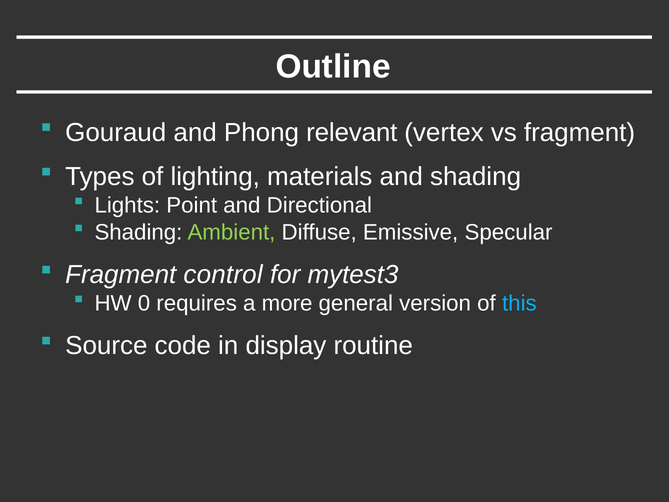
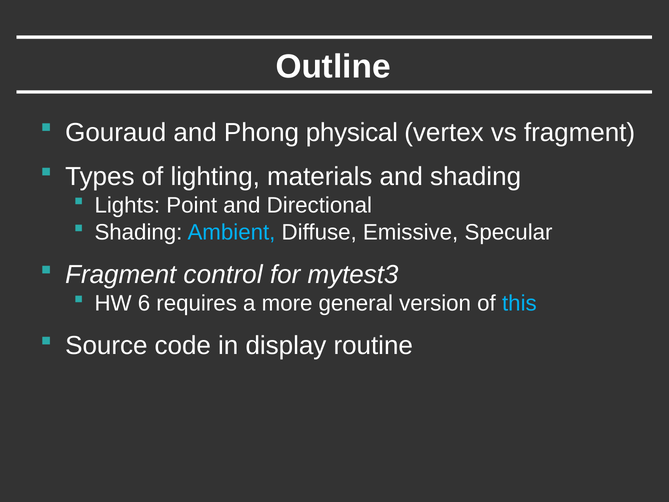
relevant: relevant -> physical (352, 133)
Ambient colour: light green -> light blue (231, 232)
0: 0 -> 6 (144, 303)
